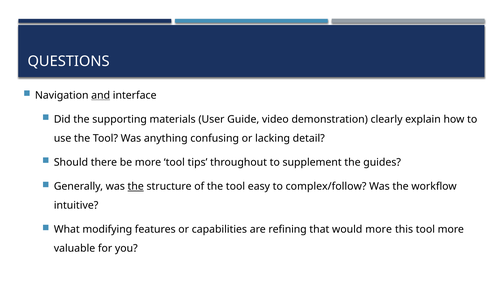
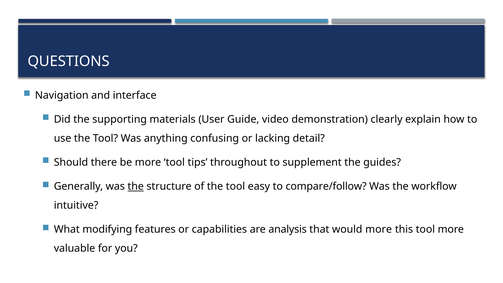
and underline: present -> none (101, 95)
complex/follow: complex/follow -> compare/follow (326, 186)
refining: refining -> analysis (288, 229)
